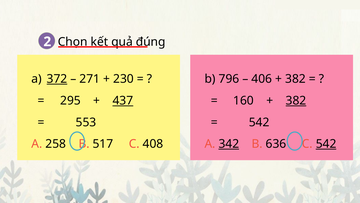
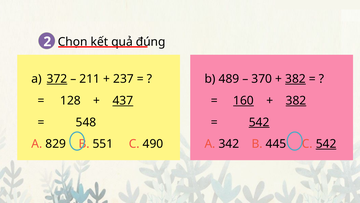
271: 271 -> 211 (90, 79)
230: 230 -> 237 (123, 79)
796: 796 -> 489 (229, 79)
406: 406 -> 370 (262, 79)
382 underline: none -> present (295, 79)
295: 295 -> 128 (70, 100)
160 underline: none -> present (244, 100)
553: 553 -> 548 (86, 122)
542 underline: none -> present (259, 122)
258: 258 -> 829 (56, 144)
517: 517 -> 551 (103, 144)
408: 408 -> 490 (153, 144)
342 underline: present -> none (229, 144)
636: 636 -> 445 (276, 144)
